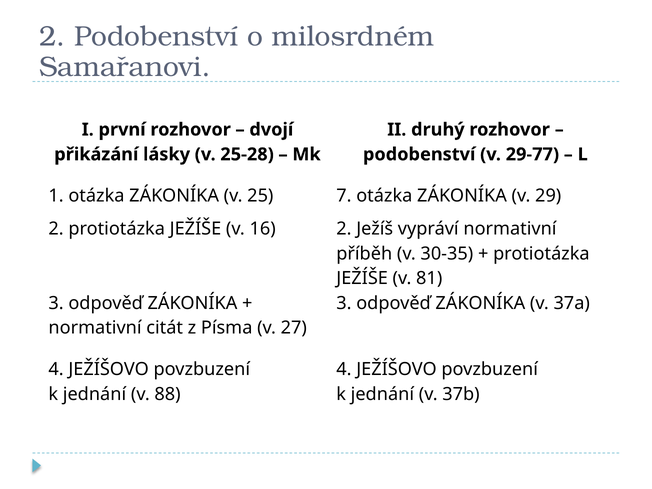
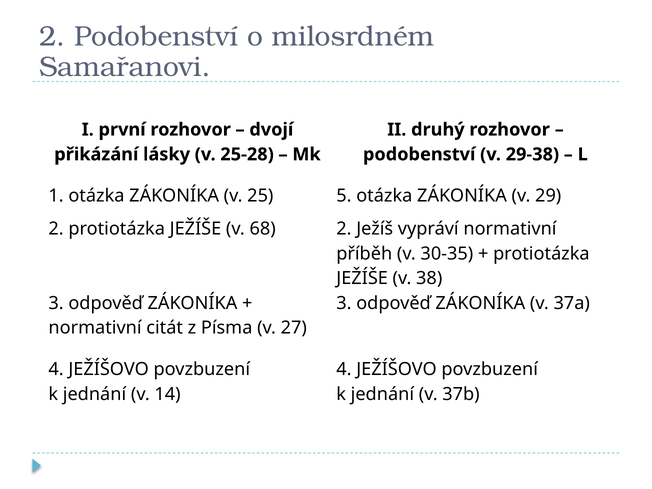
29-77: 29-77 -> 29-38 (532, 154)
7: 7 -> 5 (344, 196)
16: 16 -> 68 (263, 229)
81: 81 -> 38 (429, 278)
88: 88 -> 14 (168, 394)
